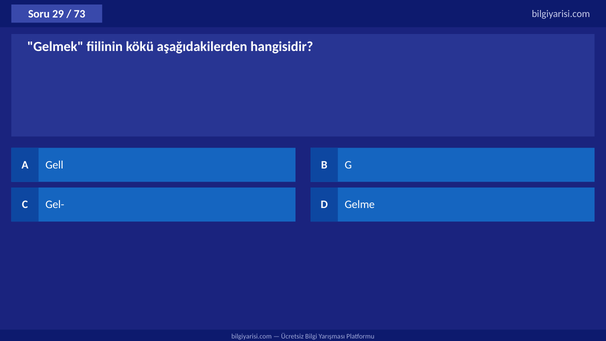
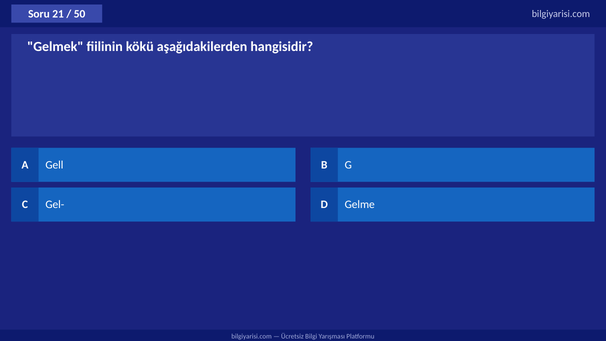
29: 29 -> 21 (58, 14)
73: 73 -> 50 (80, 14)
